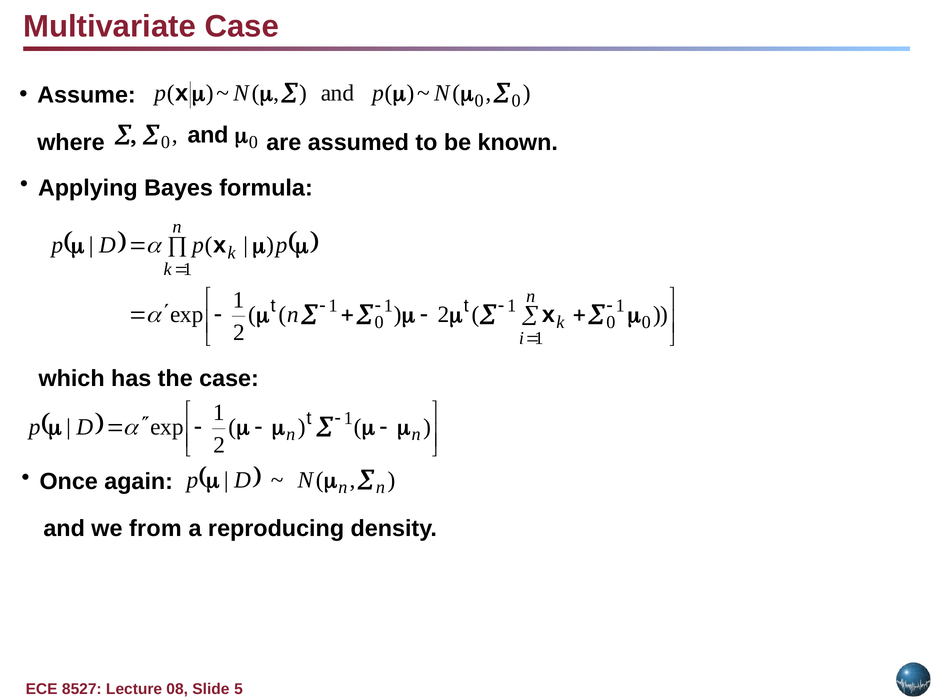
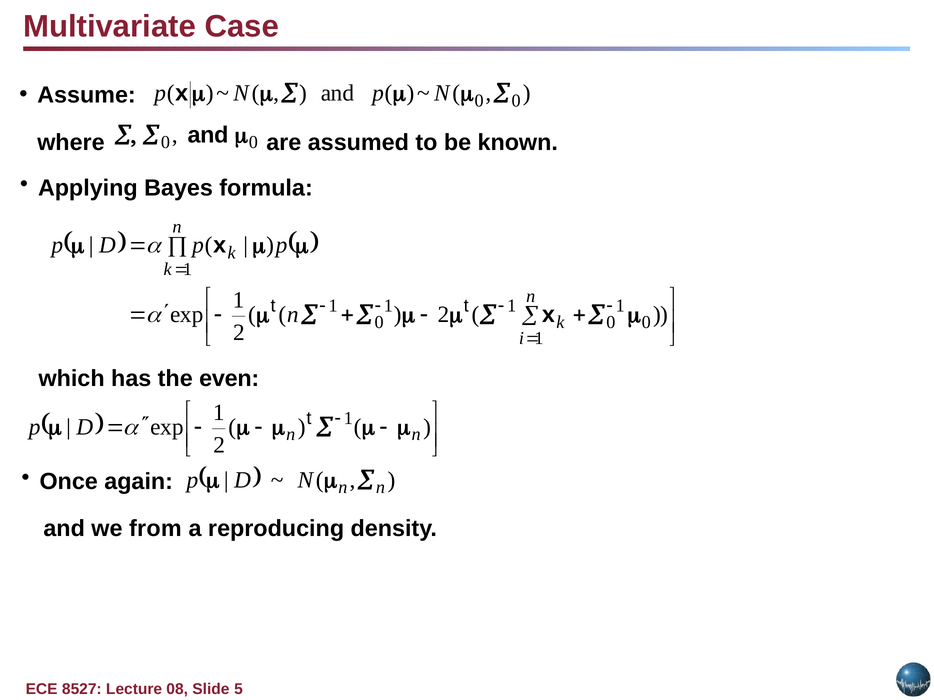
the case: case -> even (229, 379)
